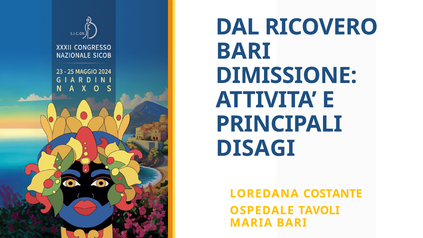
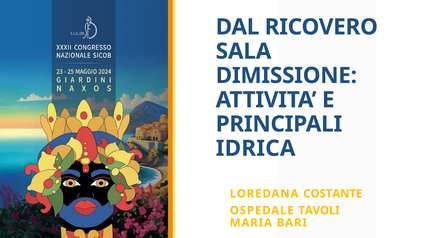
BARI: BARI -> SALA (244, 51)
DISAGI: DISAGI -> IDRICA (256, 148)
